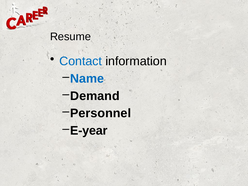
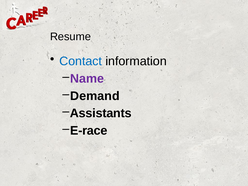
Name colour: blue -> purple (87, 79)
Personnel: Personnel -> Assistants (101, 113)
E-year: E-year -> E-race (89, 131)
